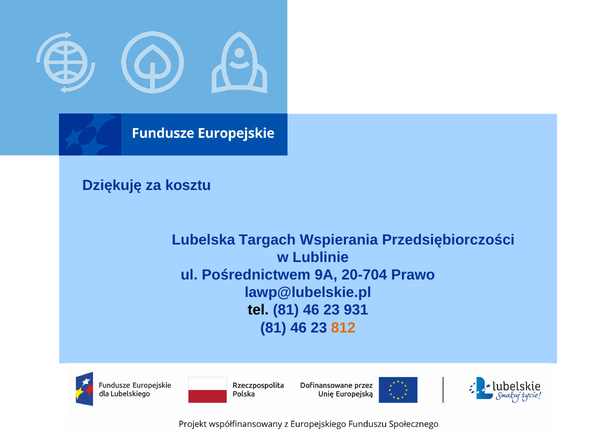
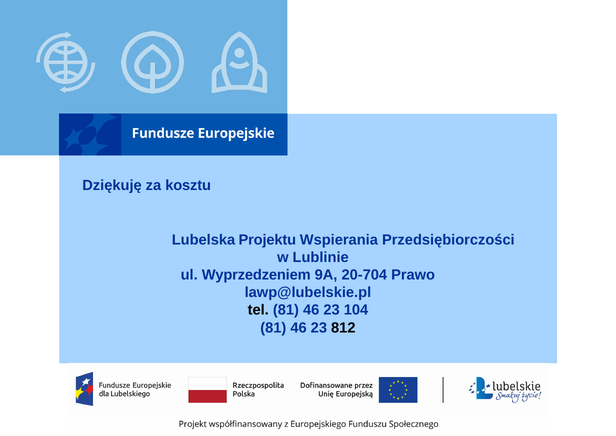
Targach: Targach -> Projektu (267, 240)
Pośrednictwem: Pośrednictwem -> Wyprzedzeniem (256, 275)
931: 931 -> 104 (356, 310)
812 colour: orange -> black (343, 327)
